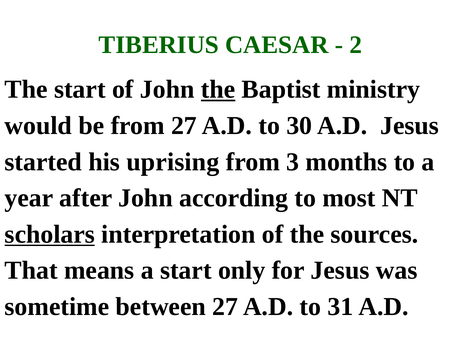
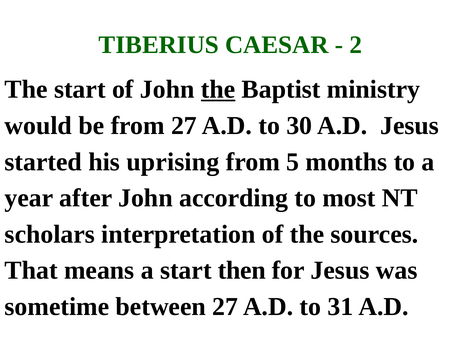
3: 3 -> 5 (293, 162)
scholars underline: present -> none (50, 234)
only: only -> then (242, 270)
